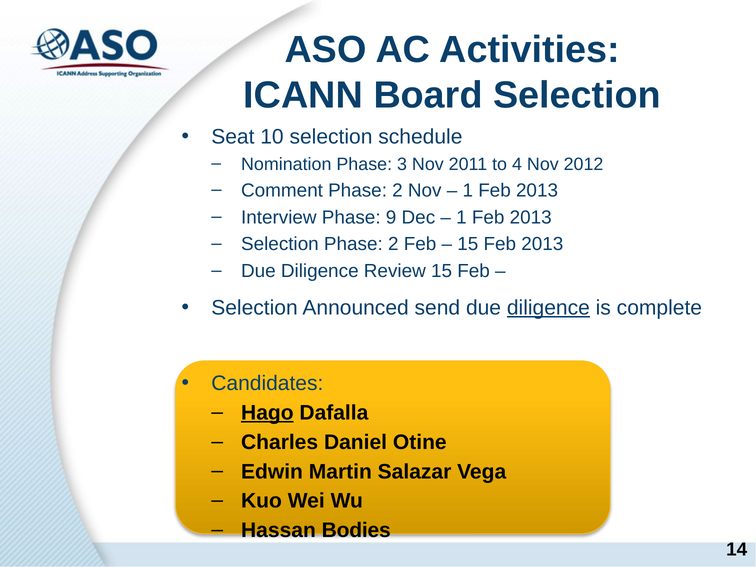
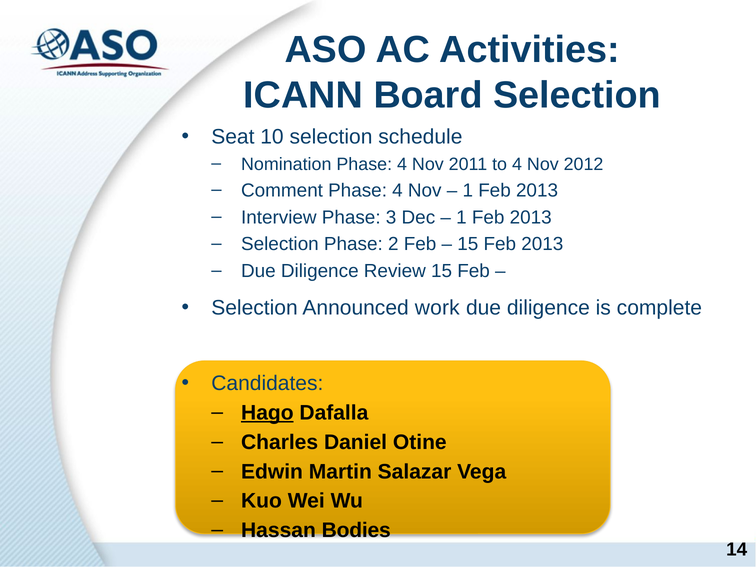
Nomination Phase 3: 3 -> 4 (402, 164)
Comment Phase 2: 2 -> 4 (397, 190)
9: 9 -> 3 (391, 217)
send: send -> work (437, 308)
diligence underline: present -> none (548, 308)
